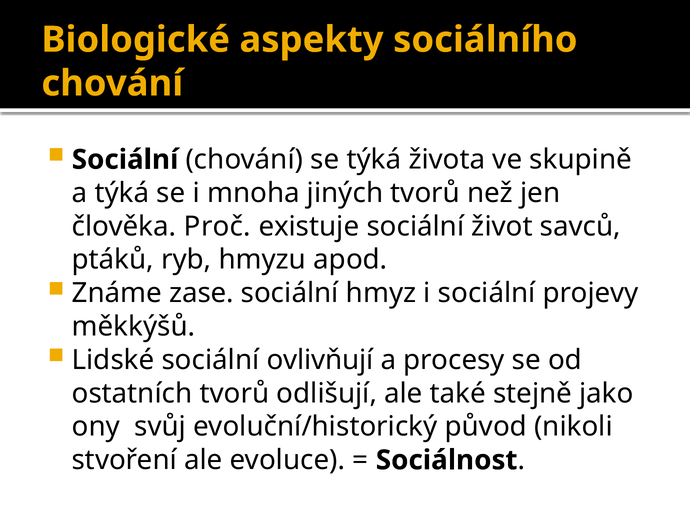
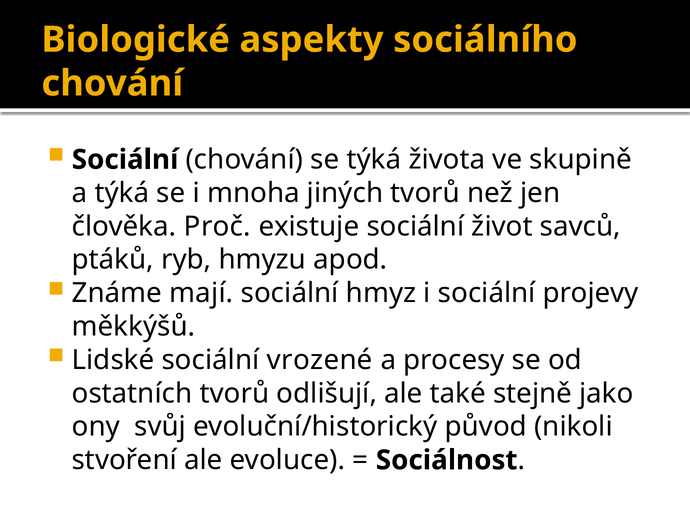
zase: zase -> mají (201, 293)
ovlivňují: ovlivňují -> vrozené (320, 360)
